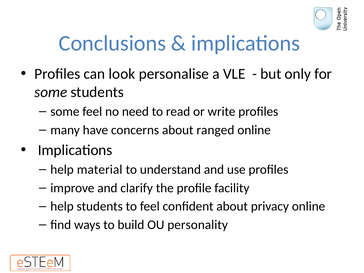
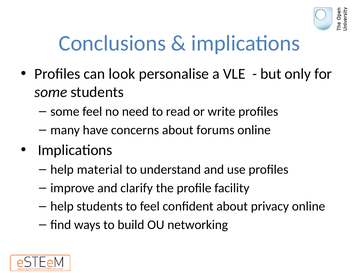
ranged: ranged -> forums (215, 130)
personality: personality -> networking (198, 225)
